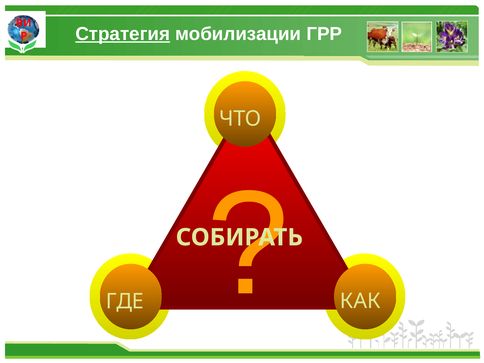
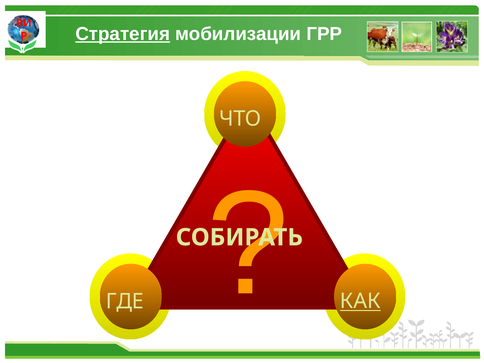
КАК underline: none -> present (360, 301)
